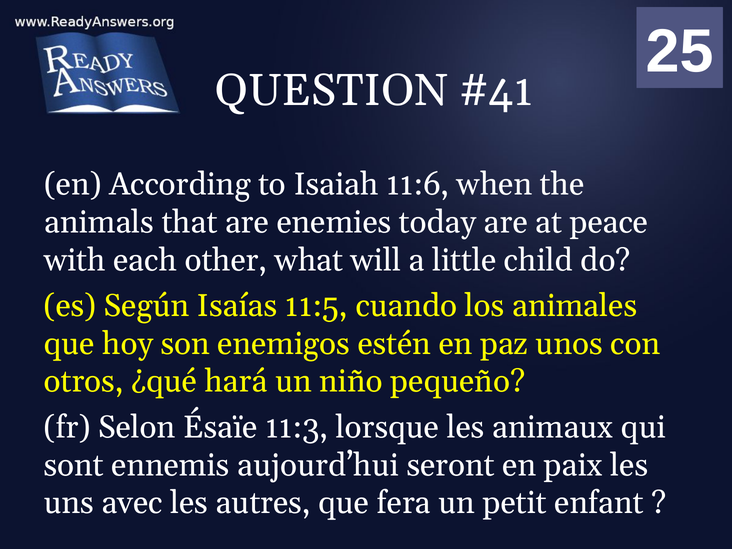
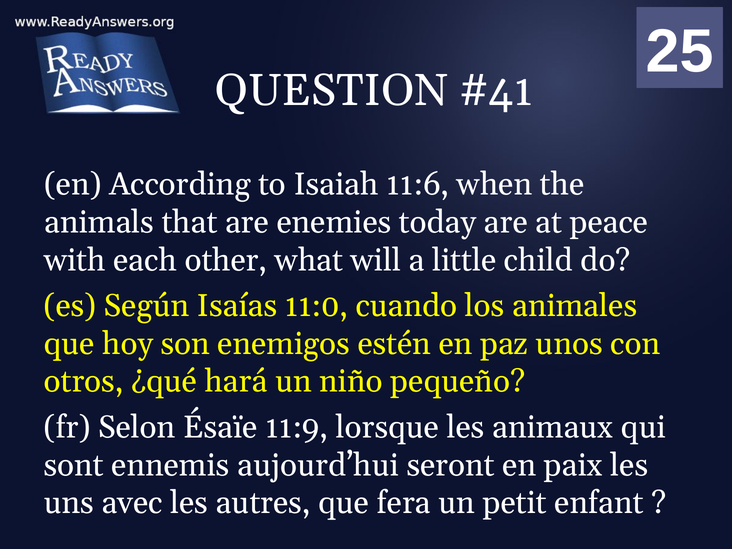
11:5: 11:5 -> 11:0 (317, 306)
11:3: 11:3 -> 11:9 (297, 427)
